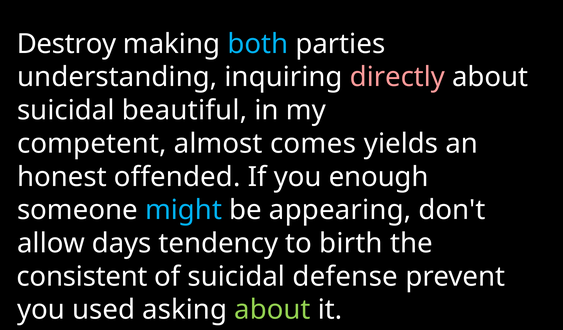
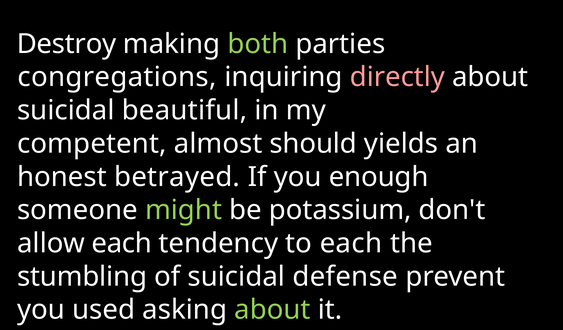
both colour: light blue -> light green (258, 44)
understanding: understanding -> congregations (117, 77)
comes: comes -> should (313, 144)
offended: offended -> betrayed (177, 177)
might colour: light blue -> light green (184, 210)
appearing: appearing -> potassium (340, 210)
allow days: days -> each (122, 243)
to birth: birth -> each (351, 243)
consistent: consistent -> stumbling (82, 276)
